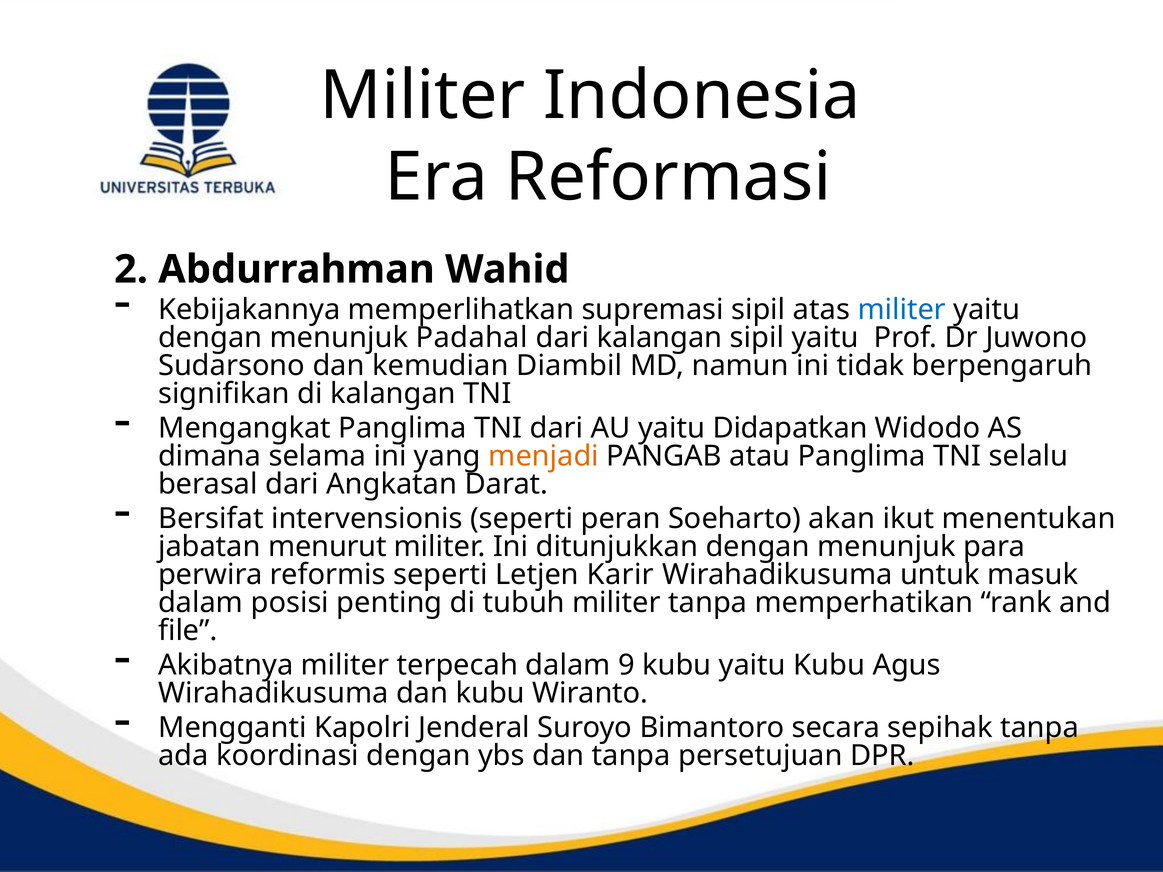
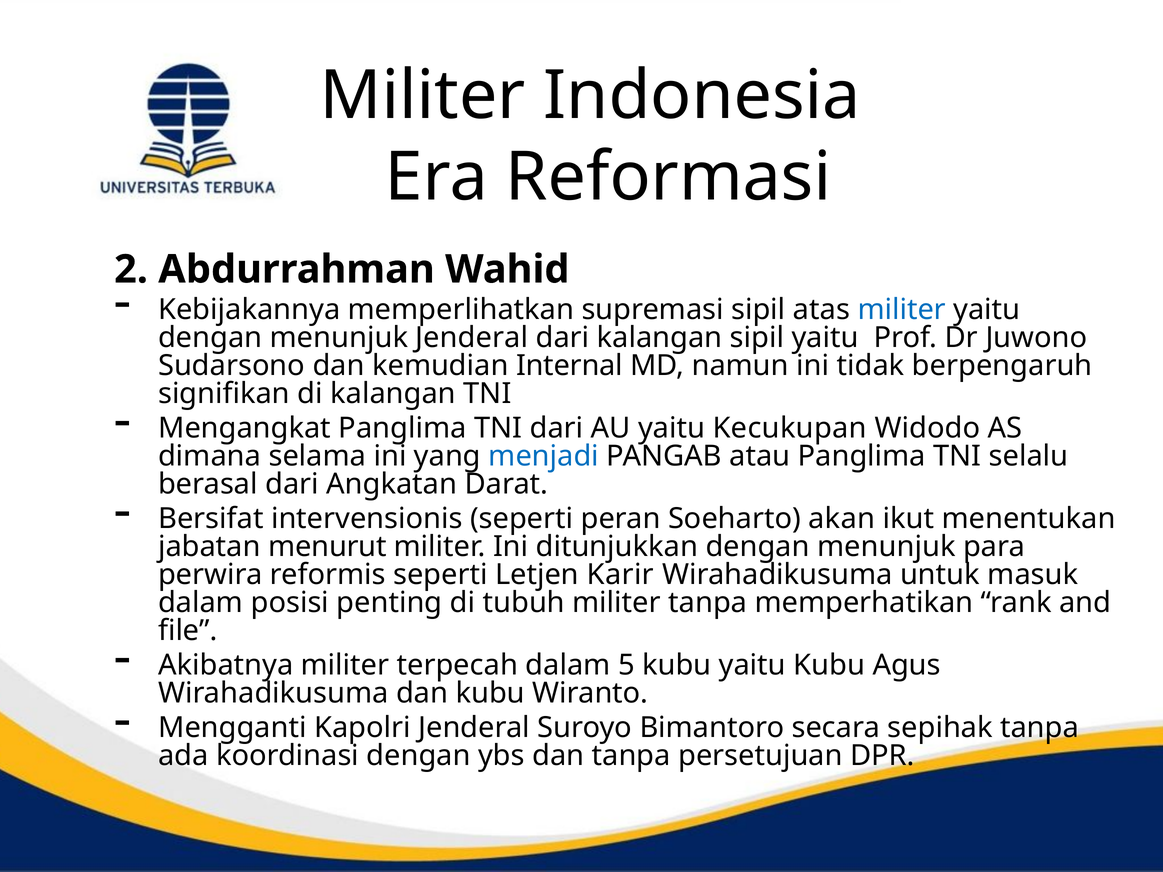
menunjuk Padahal: Padahal -> Jenderal (472, 338)
Diambil: Diambil -> Internal (569, 366)
Didapatkan: Didapatkan -> Kecukupan (790, 428)
menjadi colour: orange -> blue (544, 456)
9: 9 -> 5 (626, 665)
